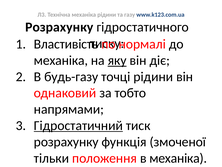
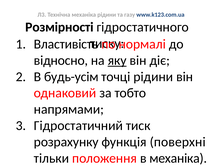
Розрахунку: Розрахунку -> Розмірності (59, 27)
механіка: механіка -> відносно (61, 60)
будь-газу: будь-газу -> будь-усім (71, 76)
Гідростатичний underline: present -> none (78, 125)
змоченої: змоченої -> поверхні (178, 142)
